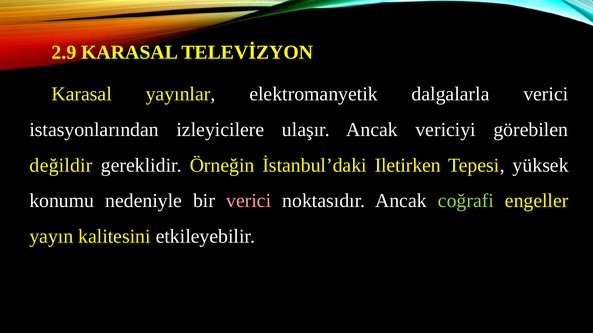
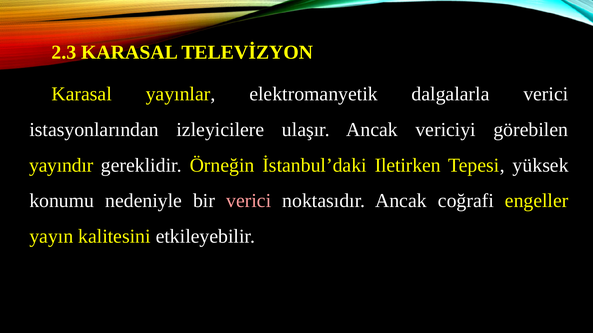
2.9: 2.9 -> 2.3 (64, 52)
değildir: değildir -> yayındır (61, 165)
coğrafi colour: light green -> white (466, 201)
